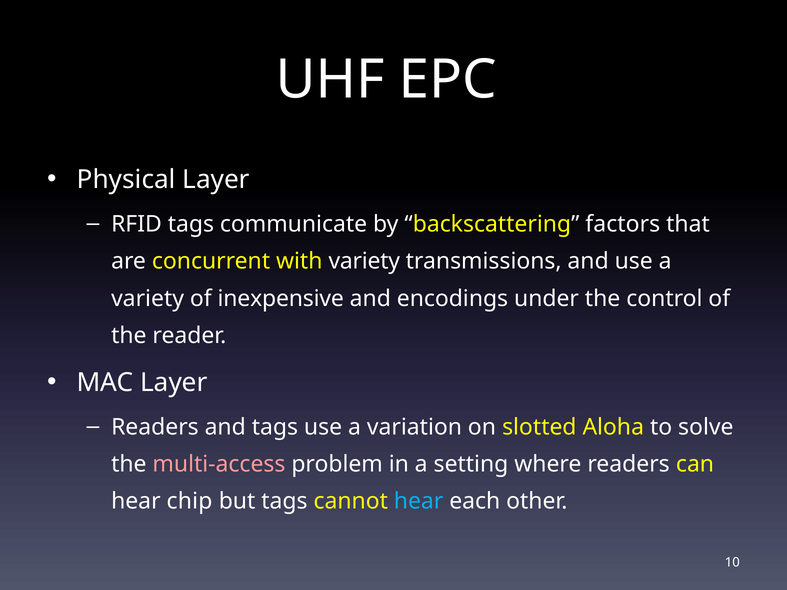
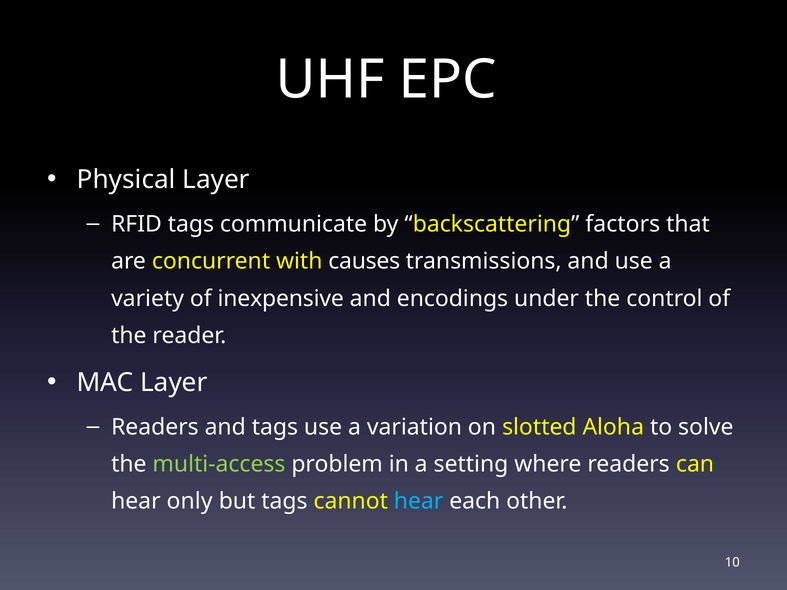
with variety: variety -> causes (364, 261)
multi-access colour: pink -> light green (219, 464)
chip: chip -> only (190, 502)
